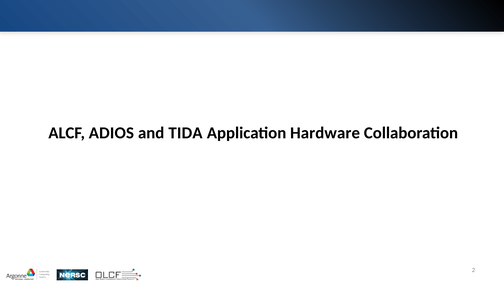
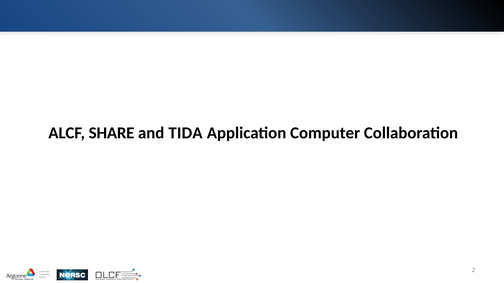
ADIOS: ADIOS -> SHARE (112, 133)
Hardware: Hardware -> Computer (325, 133)
